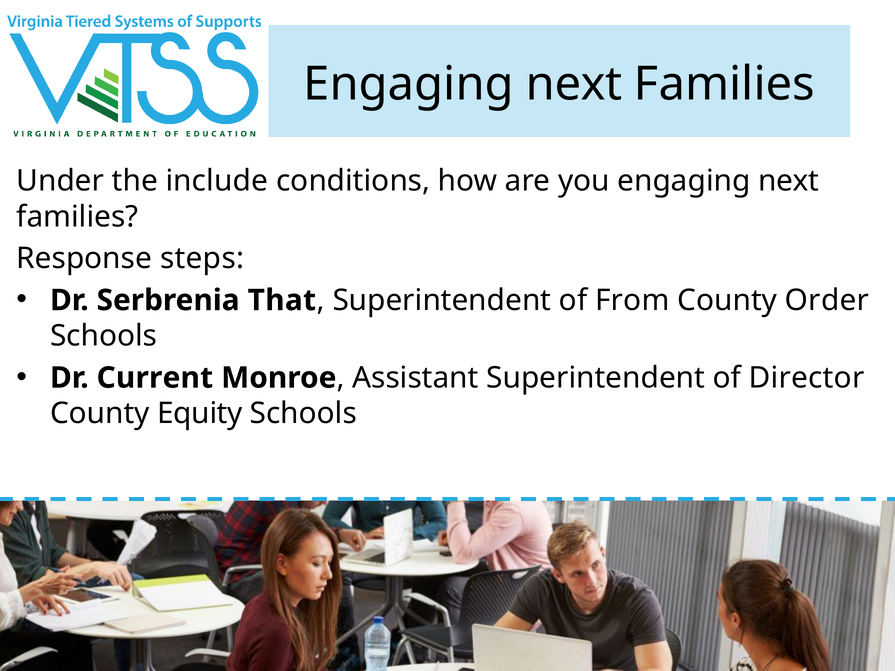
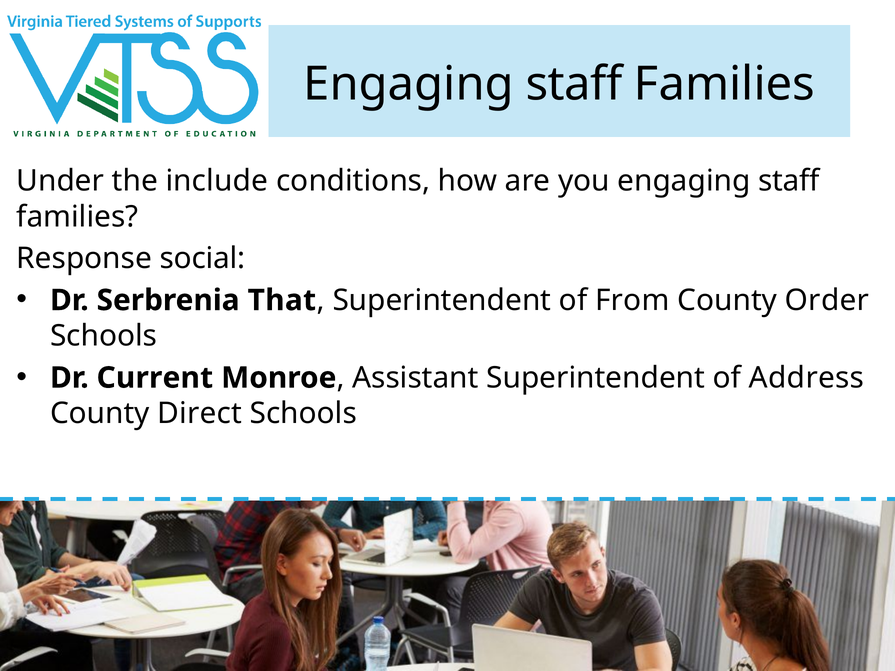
next: next -> staff (574, 84)
you engaging next: next -> staff (789, 181)
steps: steps -> social (202, 259)
Director: Director -> Address (807, 378)
Equity: Equity -> Direct (200, 414)
